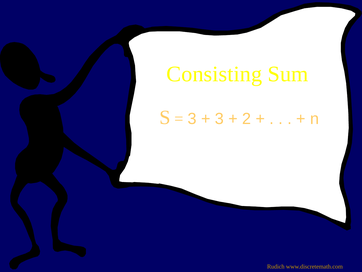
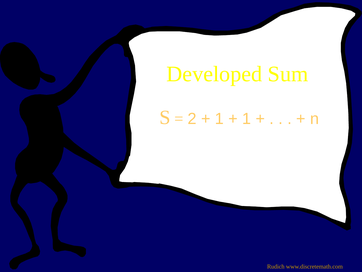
Consisting: Consisting -> Developed (214, 74)
3: 3 -> 2 (192, 119)
3: 3 -> 1 (219, 119)
2: 2 -> 1 (247, 119)
